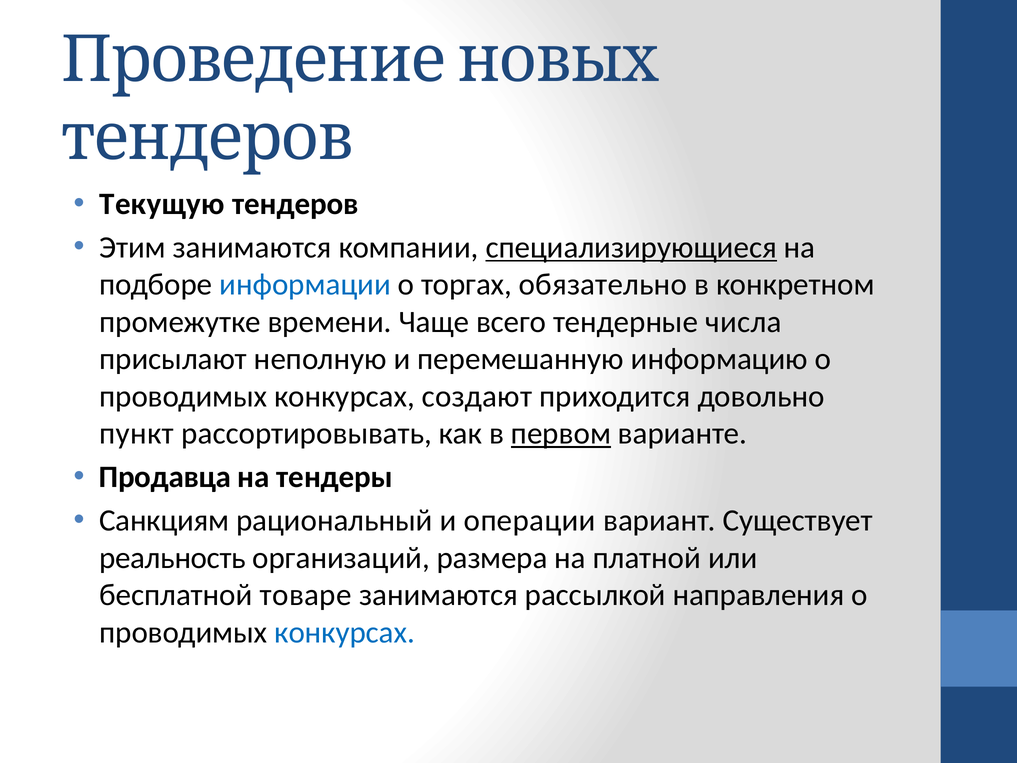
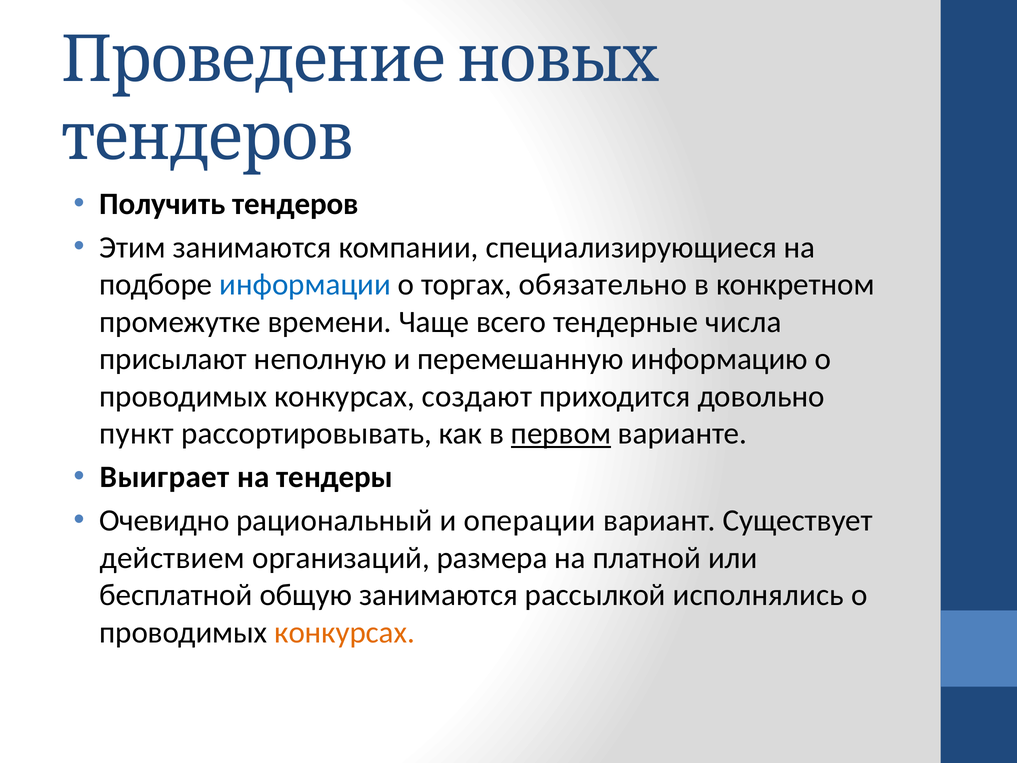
Текущую: Текущую -> Получить (162, 204)
специализирующиеся underline: present -> none (631, 247)
Продавца: Продавца -> Выиграет (165, 477)
Санкциям: Санкциям -> Очевидно (164, 520)
реальность: реальность -> действием (172, 558)
товаре: товаре -> общую (306, 595)
направления: направления -> исполнялись (758, 595)
конкурсах colour: blue -> orange (345, 632)
